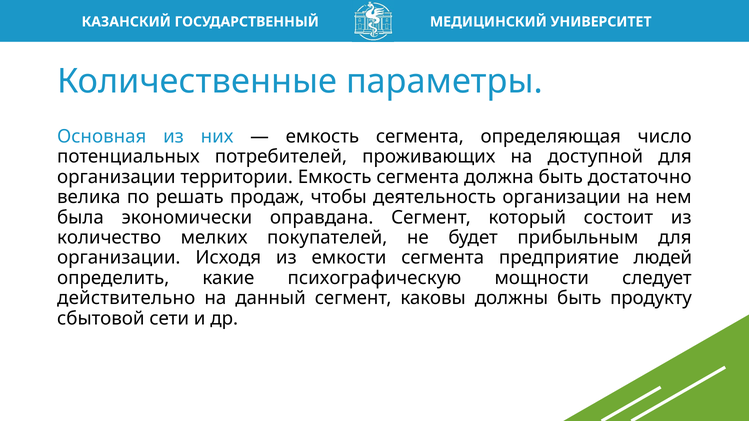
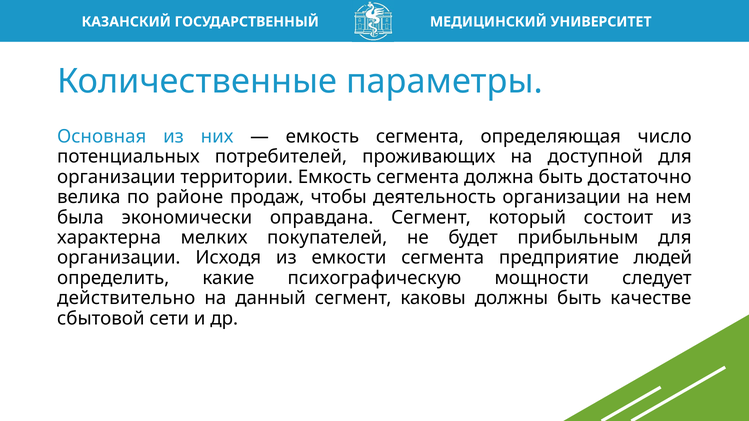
решать: решать -> районе (190, 197)
количество: количество -> характерна (109, 238)
продукту: продукту -> качестве (651, 298)
